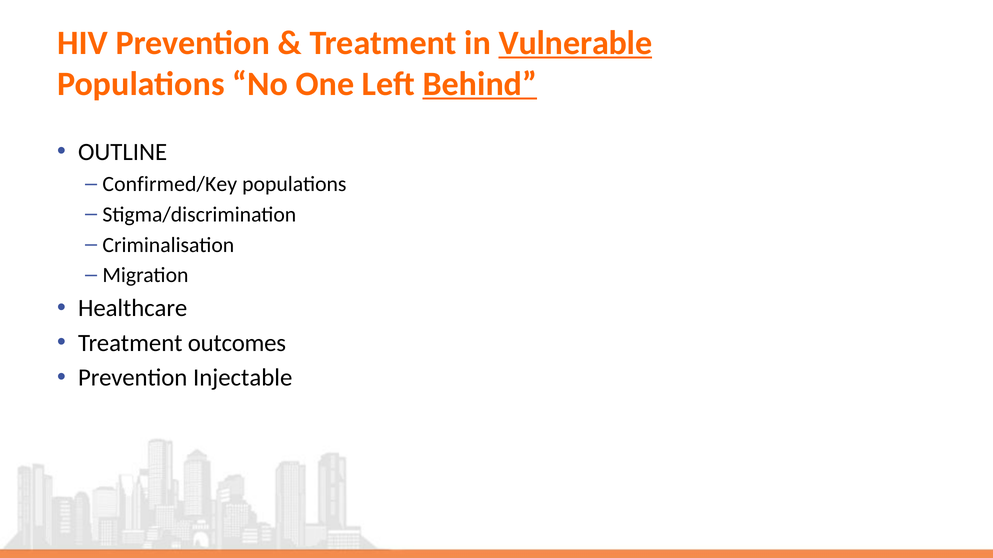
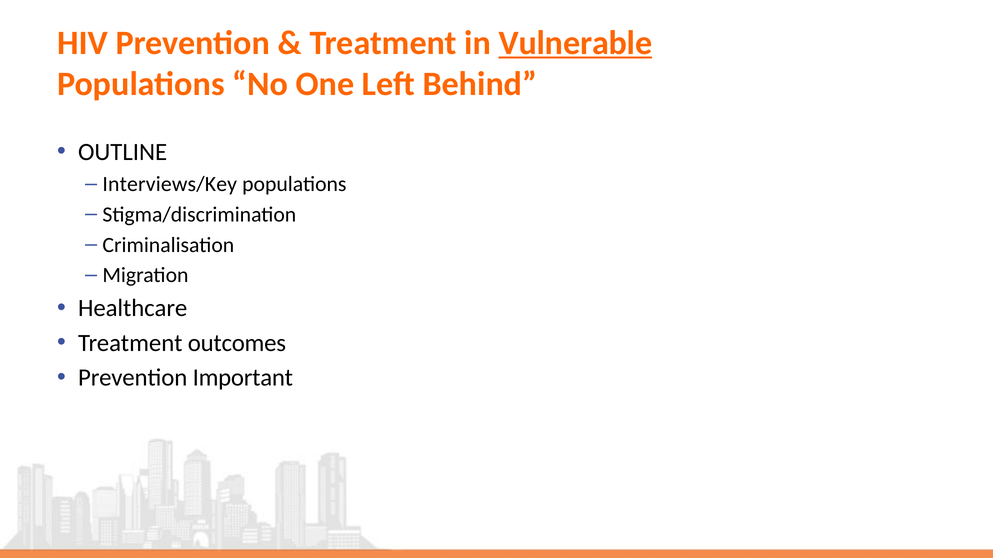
Behind underline: present -> none (480, 84)
Confirmed/Key: Confirmed/Key -> Interviews/Key (170, 184)
Injectable: Injectable -> Important (243, 378)
